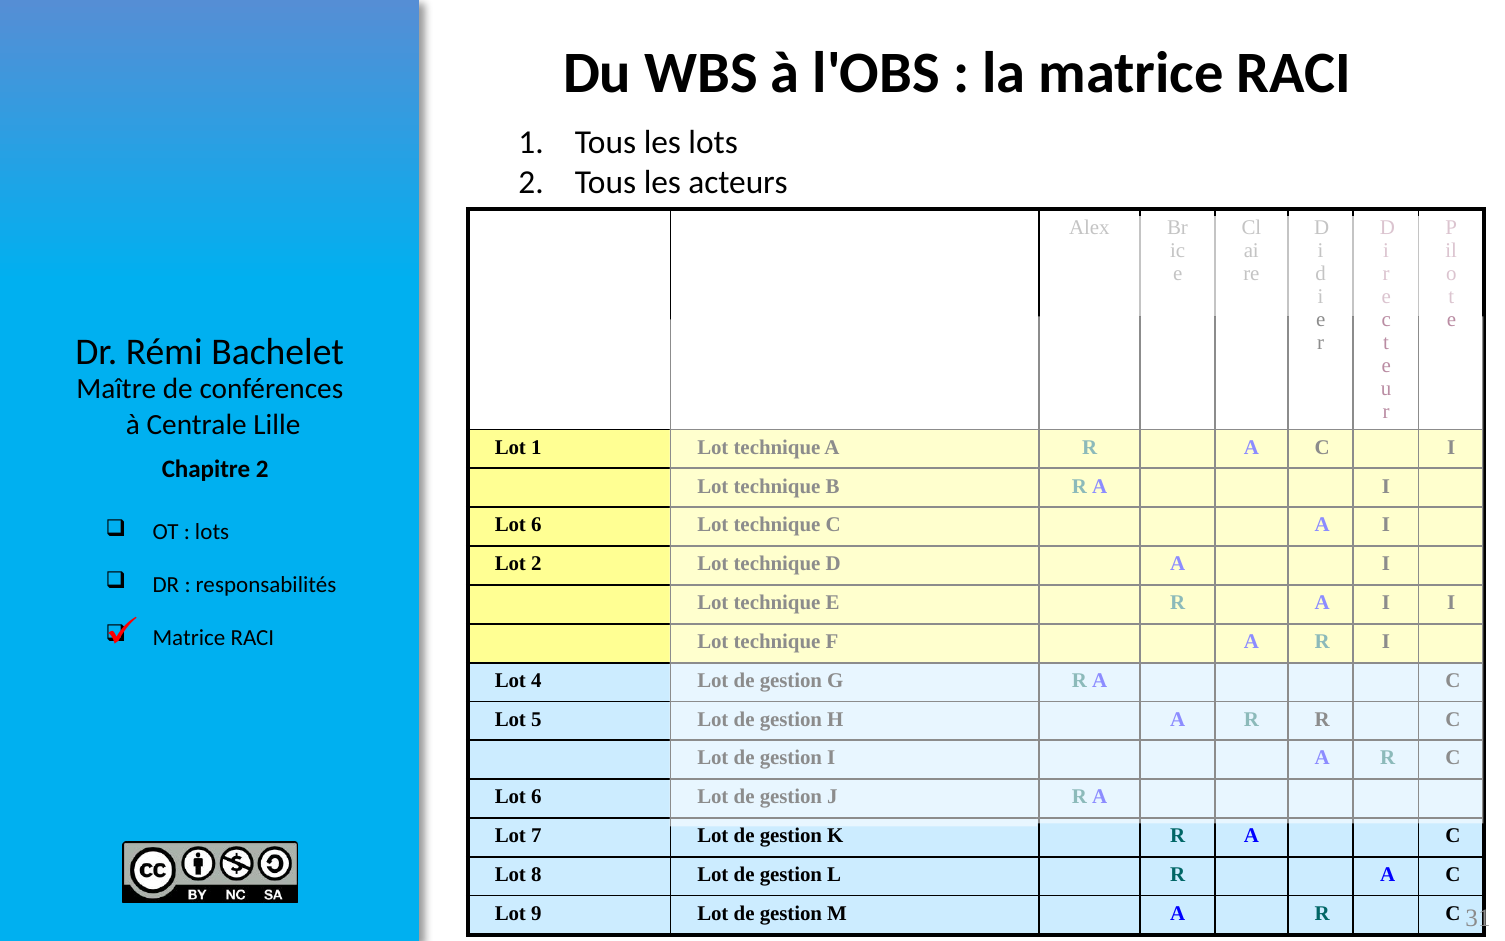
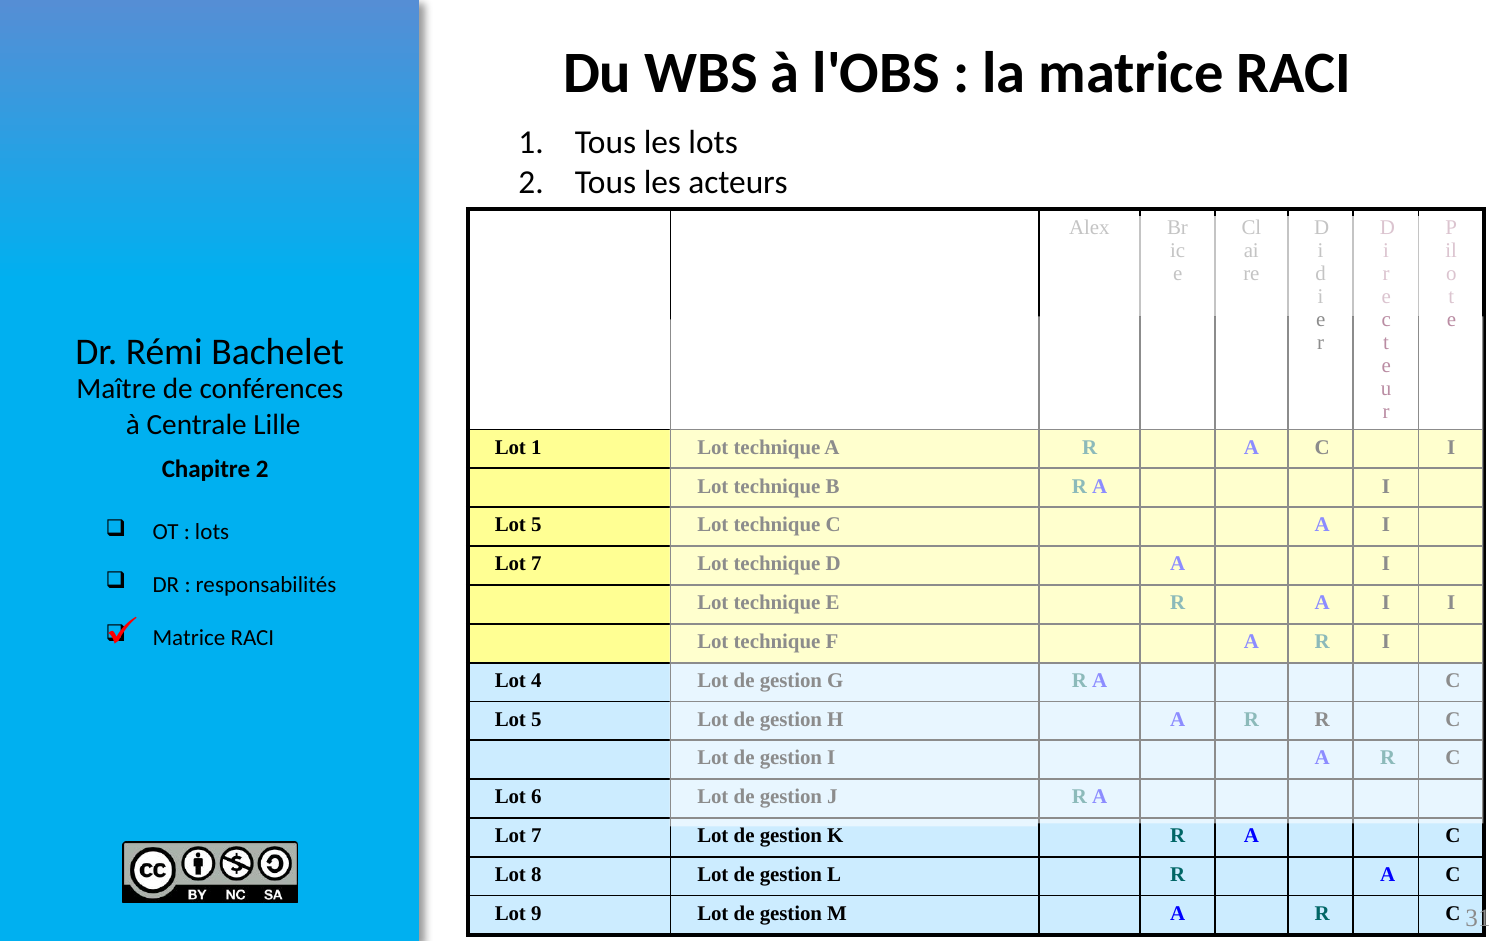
6: 6 -> 5 (536, 525)
2: 2 -> 7 (536, 564)
